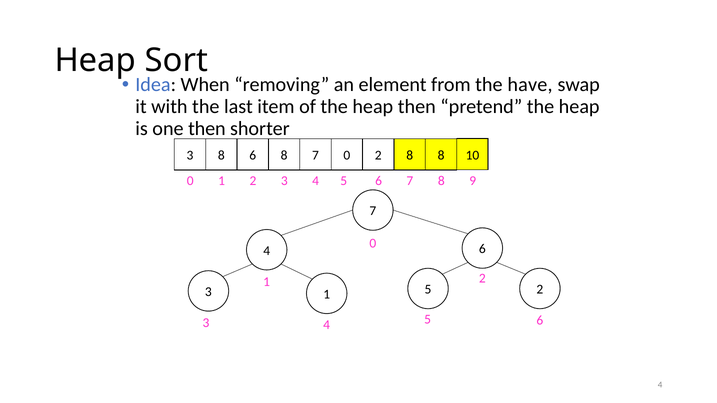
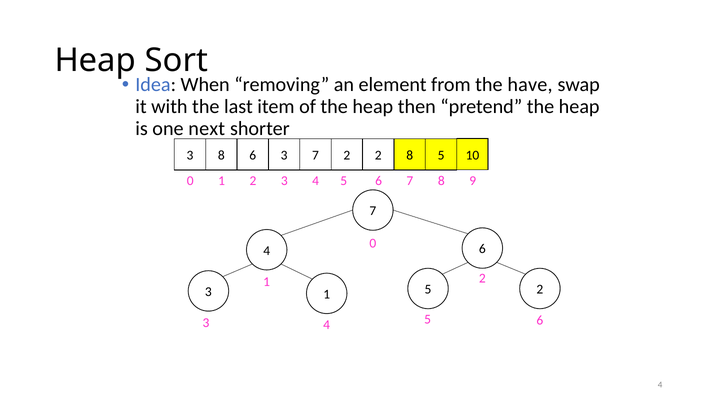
one then: then -> next (207, 128)
8 6 8: 8 -> 3 (284, 155)
7 0: 0 -> 2 (347, 155)
8 8: 8 -> 5 (441, 155)
